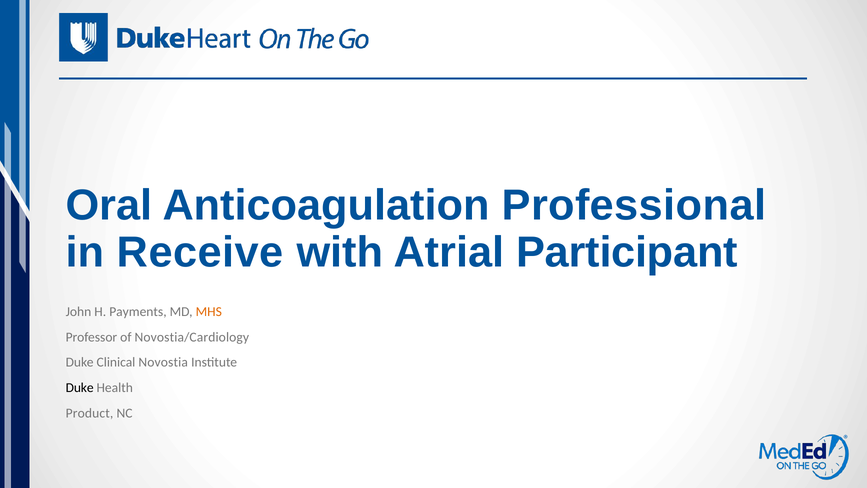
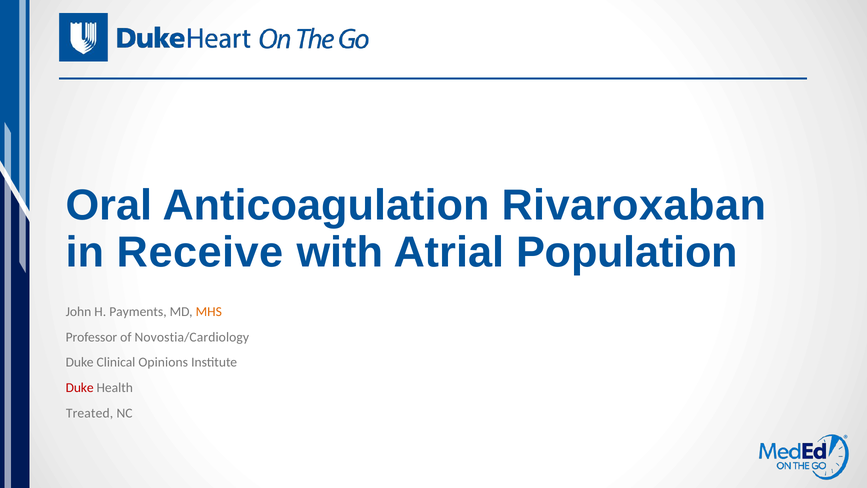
Professional: Professional -> Rivaroxaban (634, 206)
Participant: Participant -> Population (627, 252)
Novostia: Novostia -> Opinions (163, 362)
Duke colour: black -> red (80, 387)
Product: Product -> Treated (90, 413)
